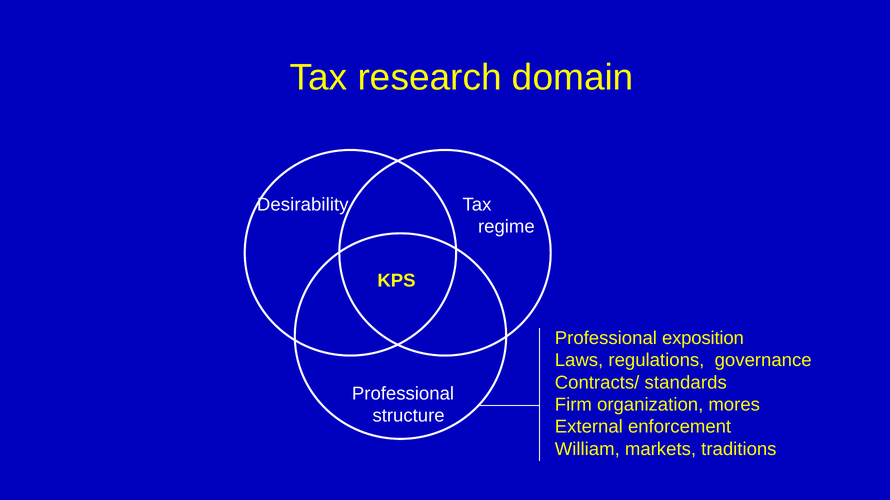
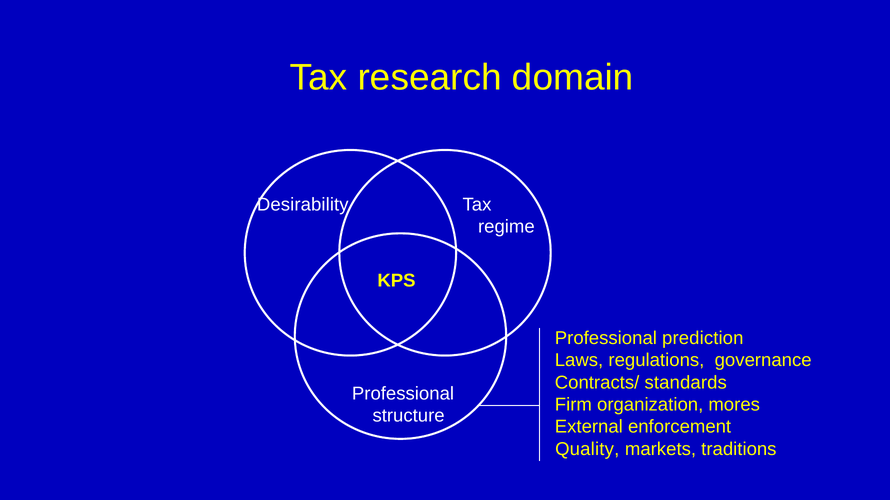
exposition: exposition -> prediction (703, 338)
William: William -> Quality (587, 450)
